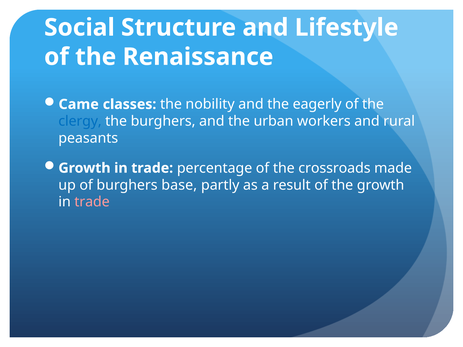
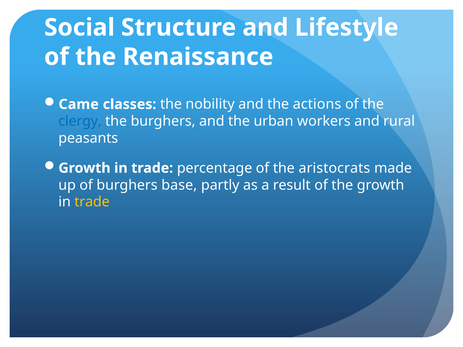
eagerly: eagerly -> actions (317, 104)
crossroads: crossroads -> aristocrats (334, 168)
trade colour: pink -> yellow (92, 202)
